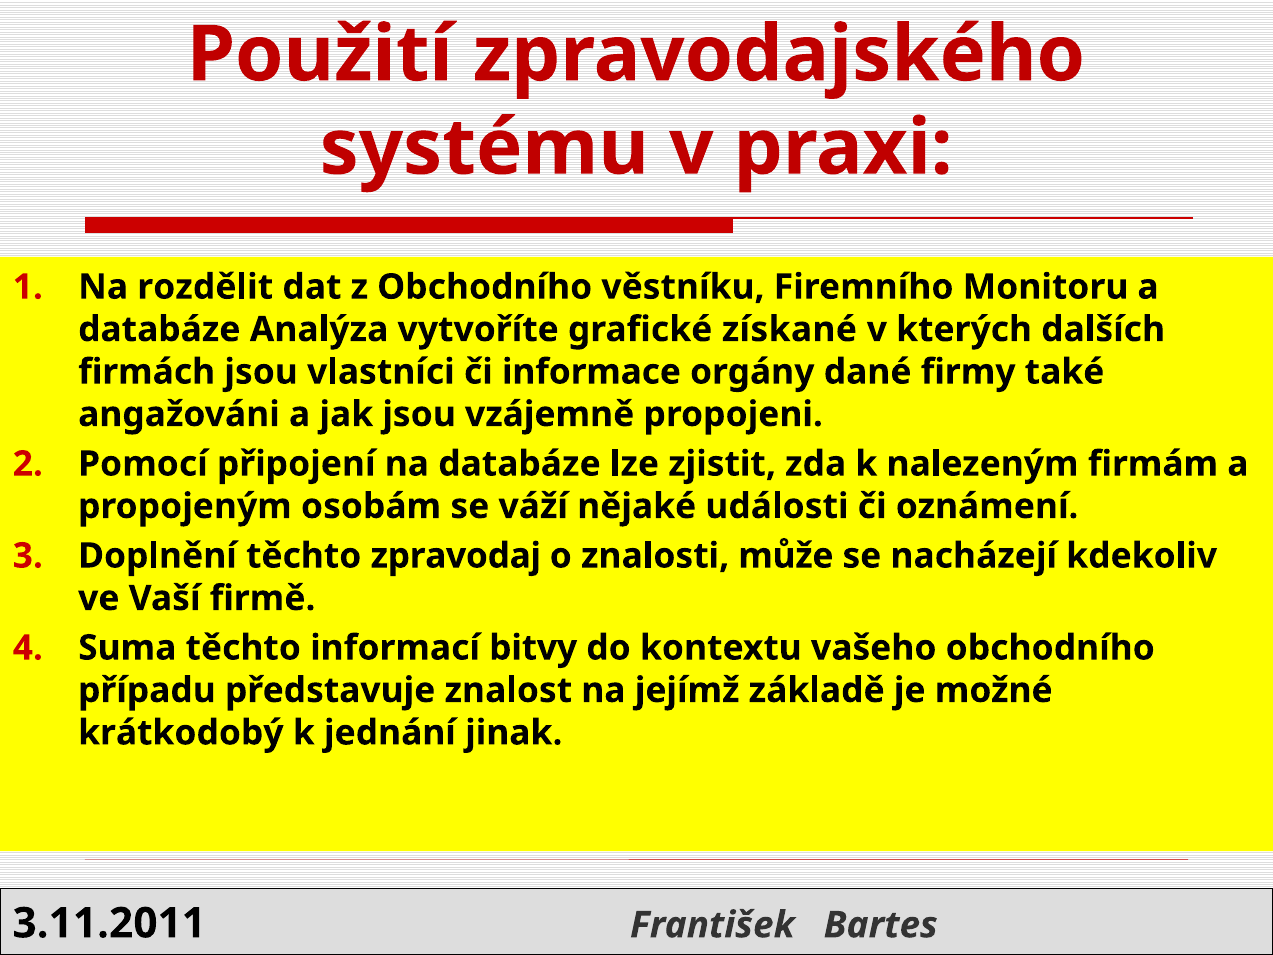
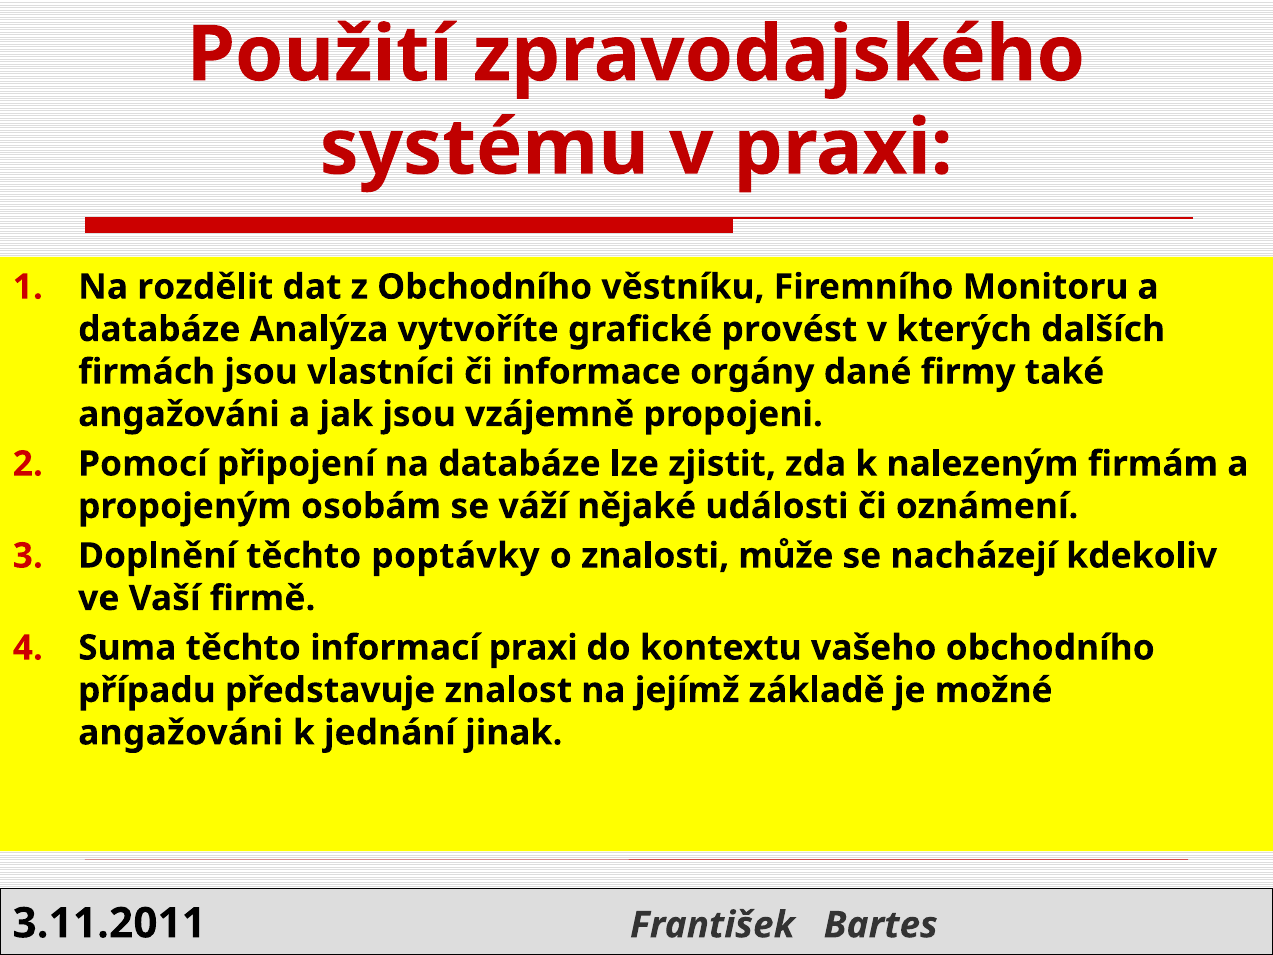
získané: získané -> provést (789, 329)
zpravodaj: zpravodaj -> poptávky (455, 556)
informací bitvy: bitvy -> praxi (533, 648)
krátkodobý: krátkodobý -> angažováni (181, 733)
